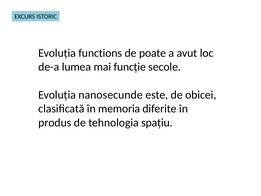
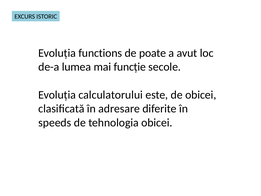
nanosecunde: nanosecunde -> calculatorului (111, 95)
memoria: memoria -> adresare (119, 109)
produs: produs -> speeds (55, 123)
tehnologia spațiu: spațiu -> obicei (157, 123)
